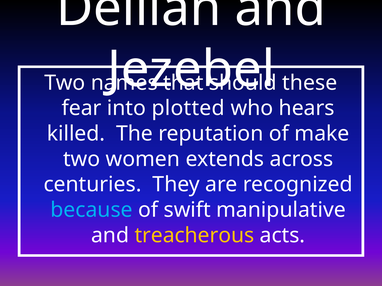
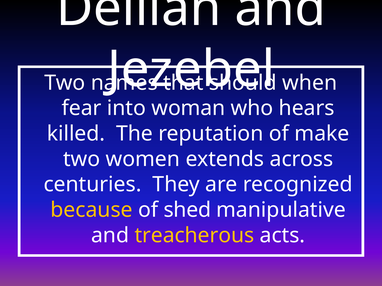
these: these -> when (310, 83)
plotted: plotted -> woman (188, 108)
because colour: light blue -> yellow (92, 210)
swift: swift -> shed (187, 210)
